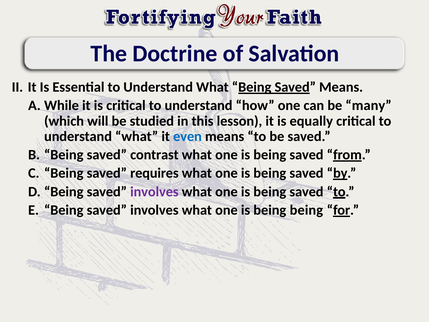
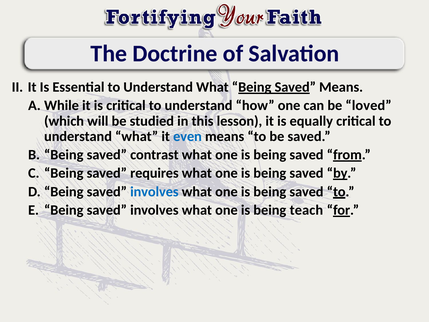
many: many -> loved (369, 105)
involves colour: purple -> blue (154, 192)
being being: being -> teach (306, 210)
